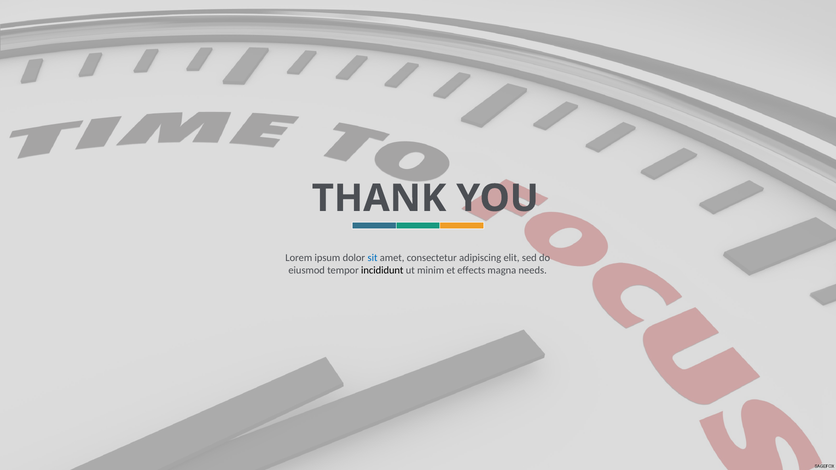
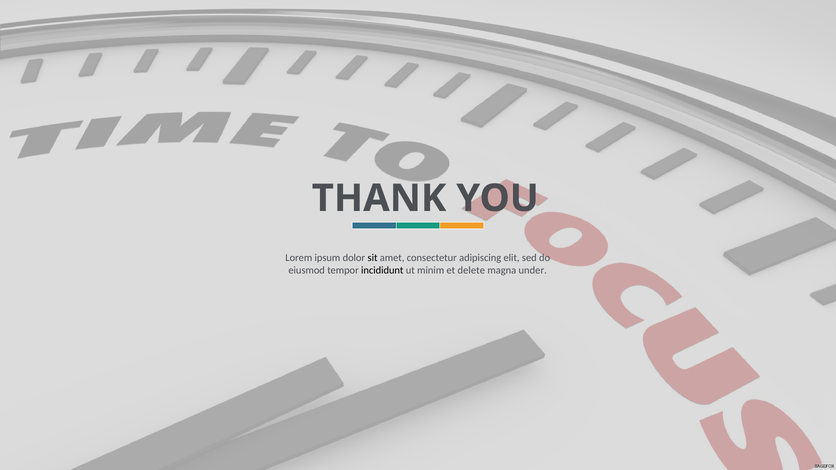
sit colour: blue -> black (373, 258)
effects: effects -> delete (471, 271)
needs: needs -> under (533, 271)
